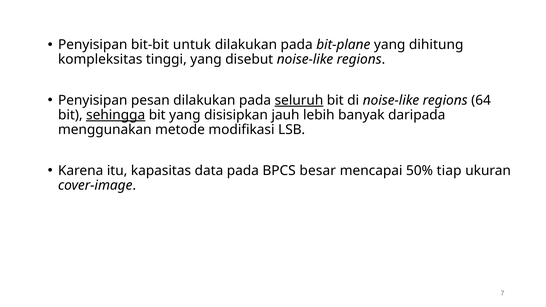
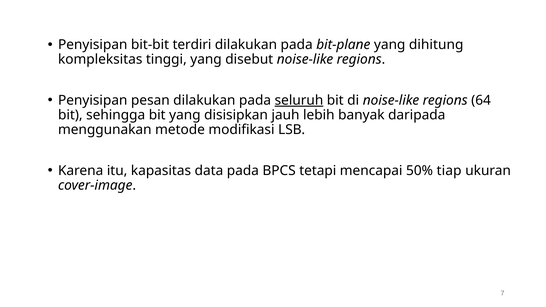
untuk: untuk -> terdiri (192, 45)
sehingga underline: present -> none (116, 115)
besar: besar -> tetapi (318, 171)
